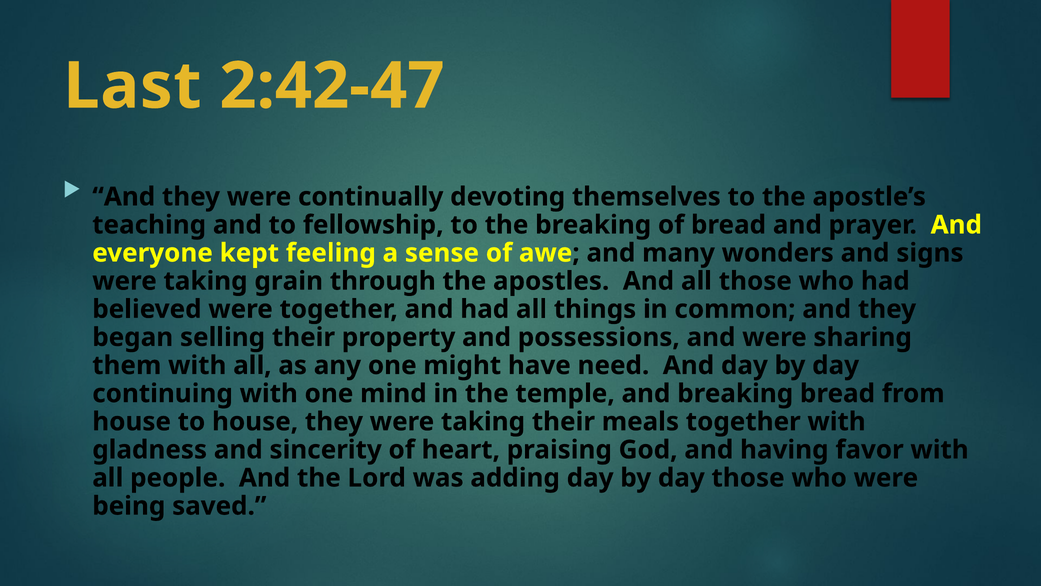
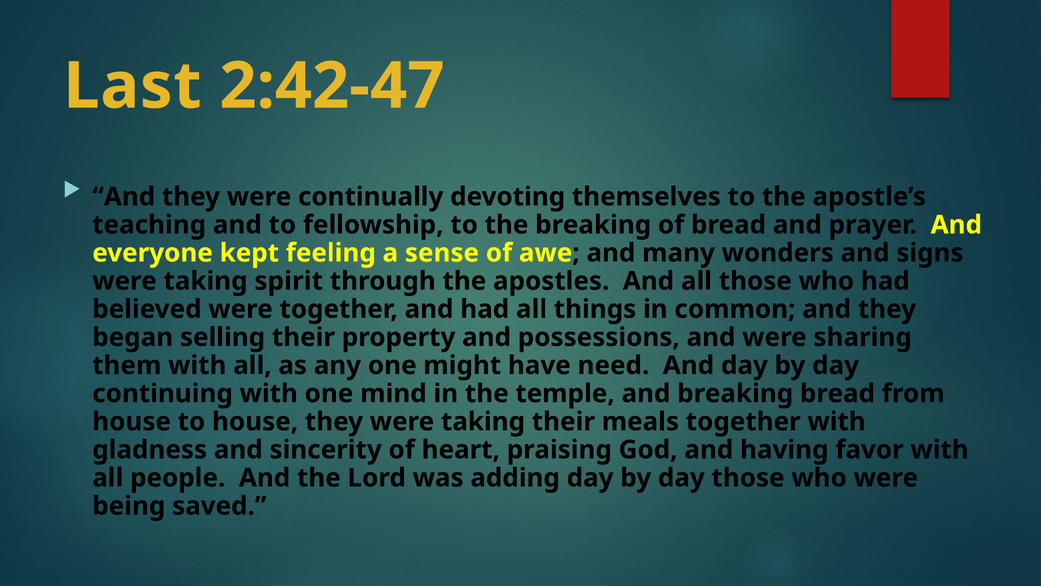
grain: grain -> spirit (289, 281)
